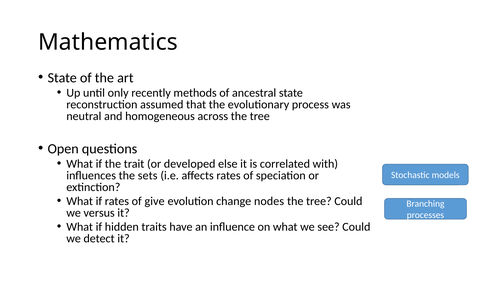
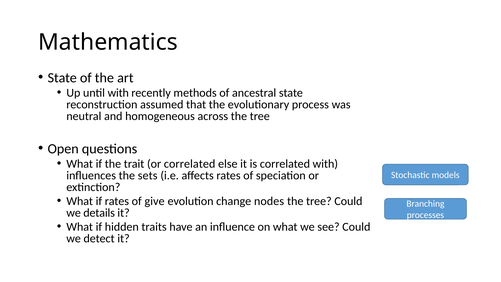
until only: only -> with (118, 93)
or developed: developed -> correlated (190, 164)
versus: versus -> details (99, 213)
